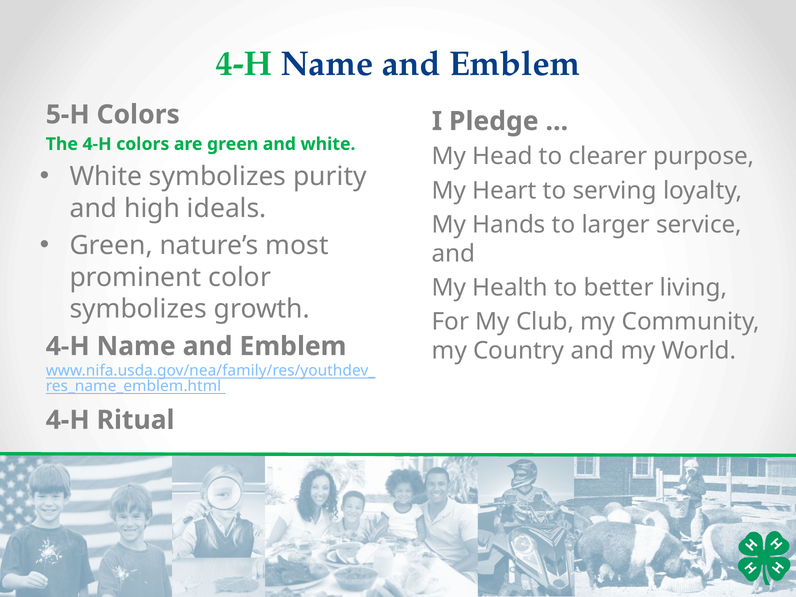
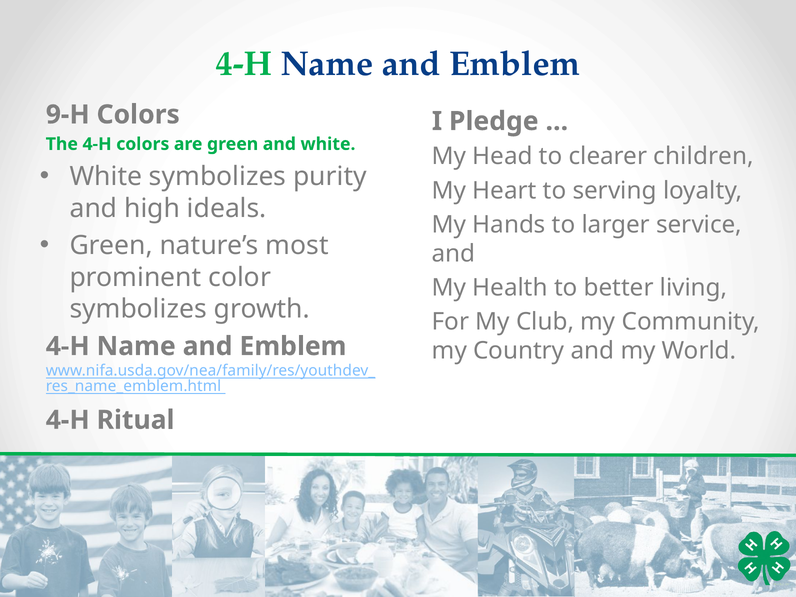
5-H: 5-H -> 9-H (68, 115)
purpose: purpose -> children (704, 156)
